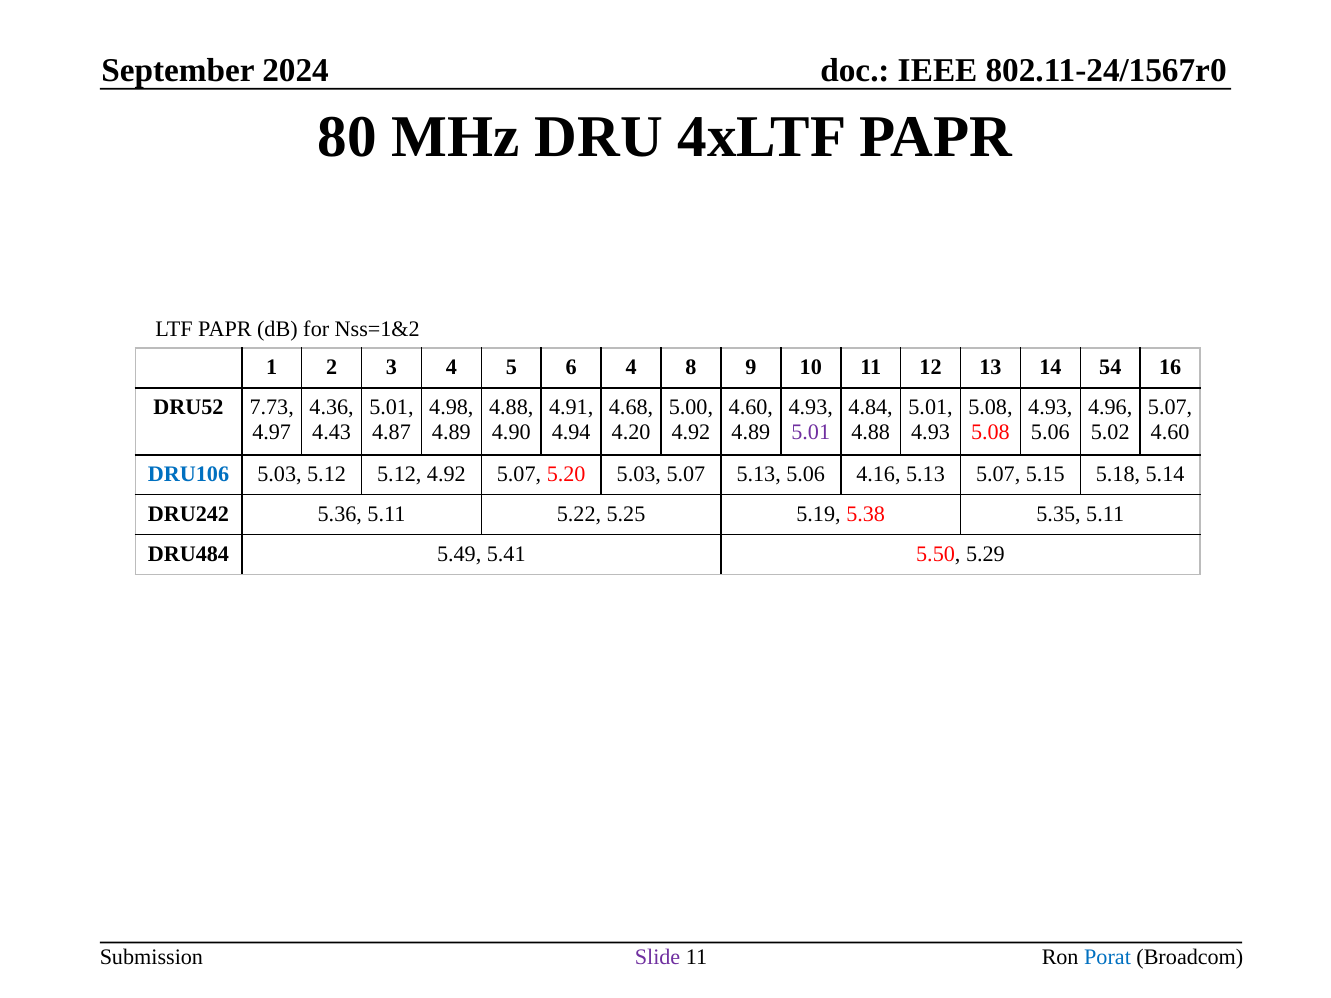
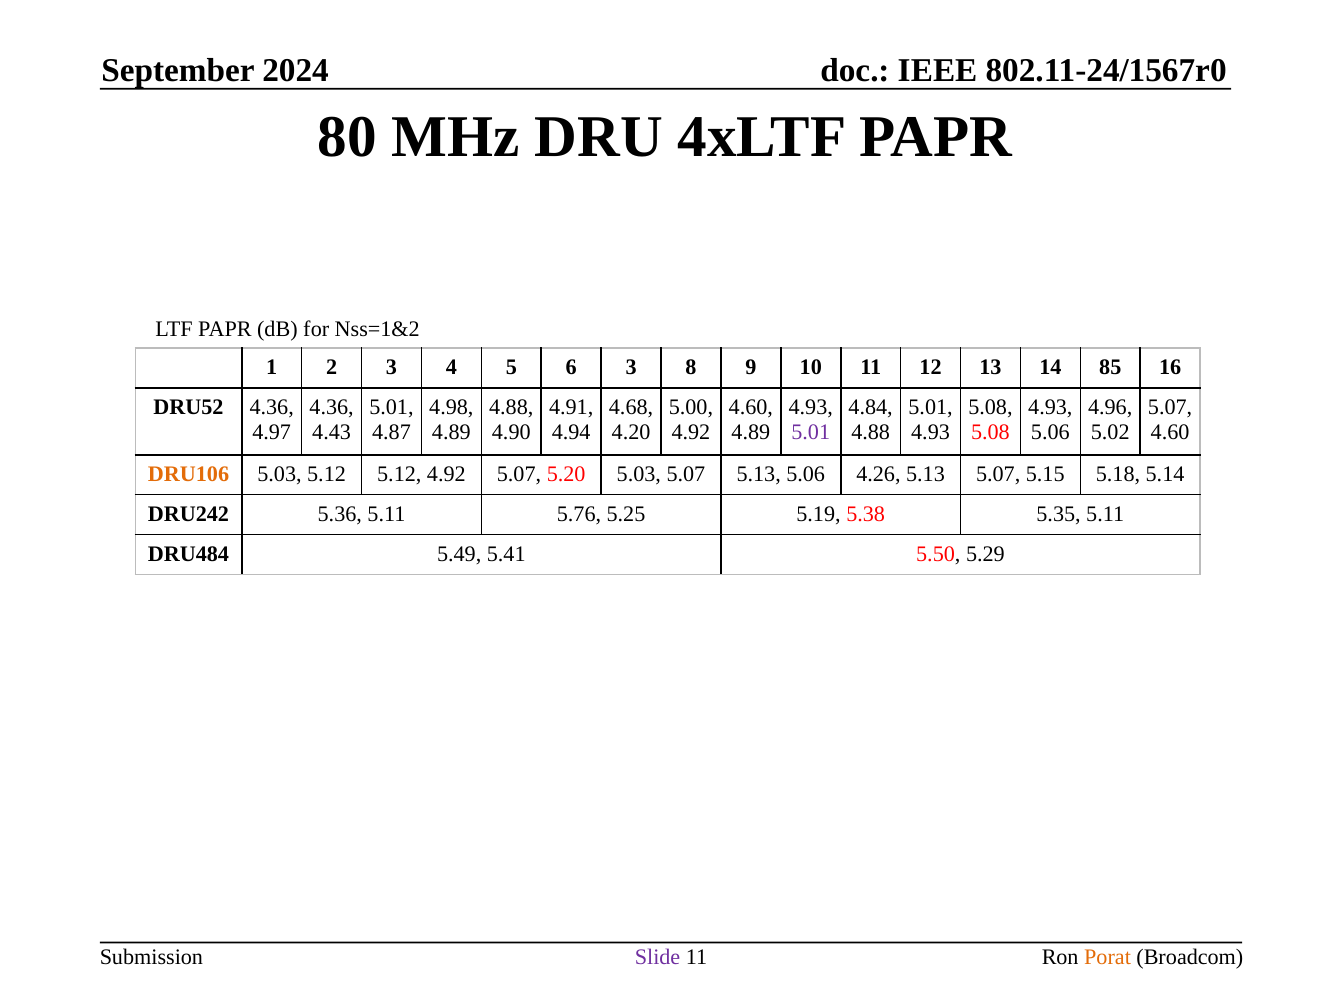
6 4: 4 -> 3 (631, 367)
54: 54 -> 85 (1110, 367)
DRU52 7.73: 7.73 -> 4.36 (272, 407)
DRU106 colour: blue -> orange (189, 474)
4.16: 4.16 -> 4.26 (878, 474)
5.22: 5.22 -> 5.76 (579, 514)
Porat colour: blue -> orange (1108, 957)
